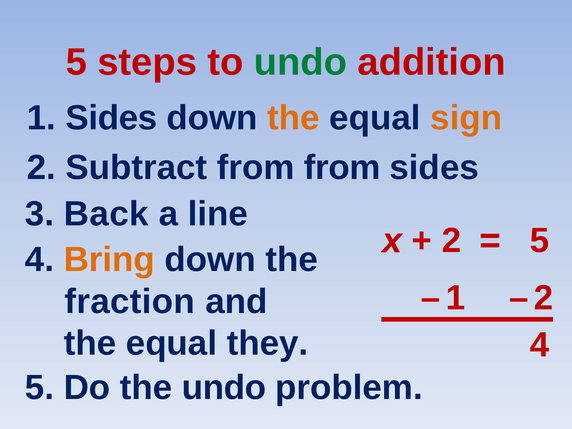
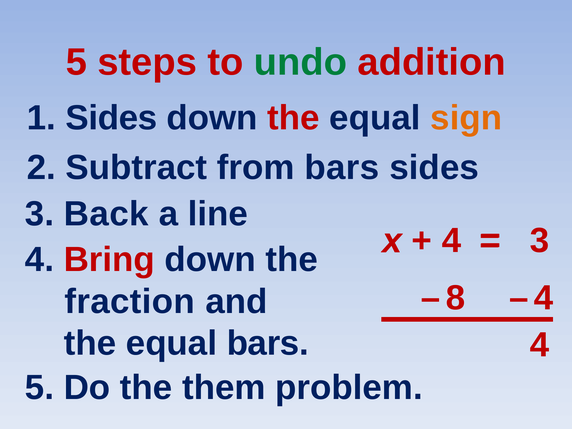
the colour: orange -> red (293, 118)
from from: from -> bars (342, 168)
2: 2 -> 4 (451, 241)
5: 5 -> 3 (540, 241)
Bring colour: orange -> red (109, 260)
1: 1 -> 8 (455, 298)
2: 2 -> 4 (544, 298)
equal they: they -> bars (268, 343)
the undo: undo -> them (224, 388)
